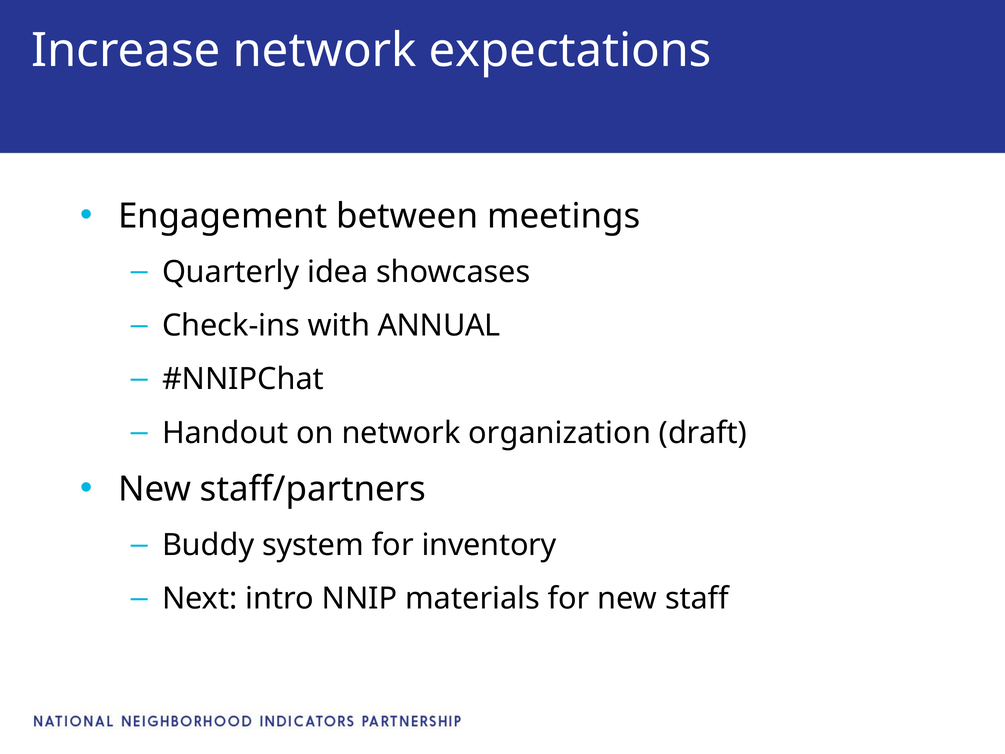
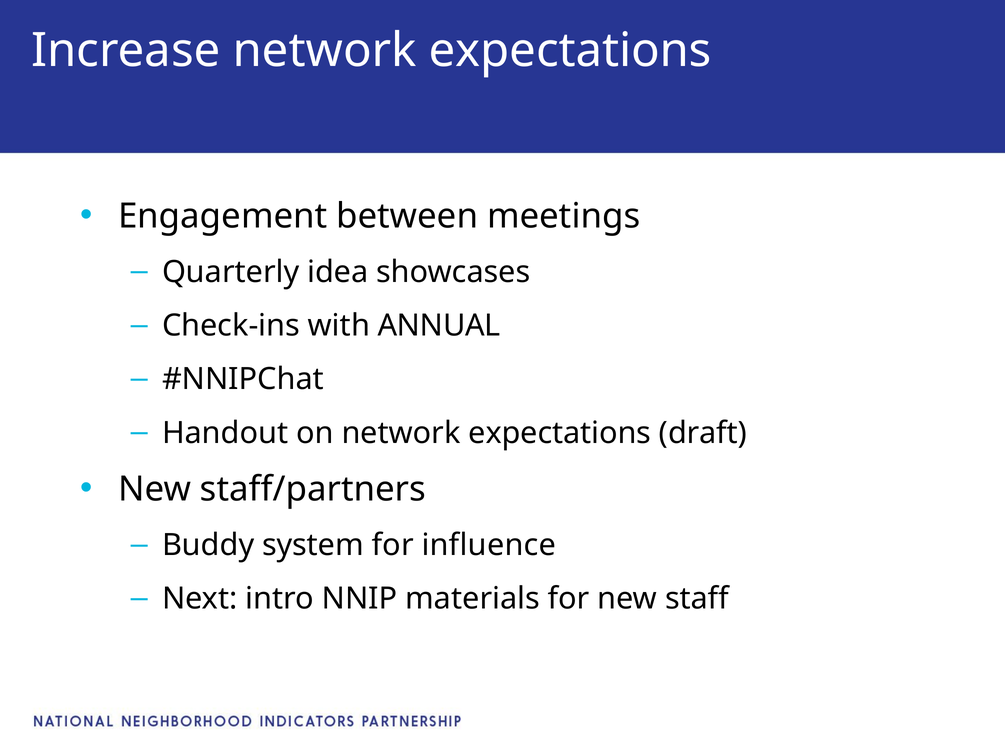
on network organization: organization -> expectations (560, 433)
inventory: inventory -> influence (489, 545)
